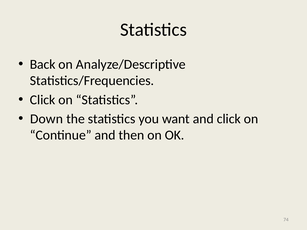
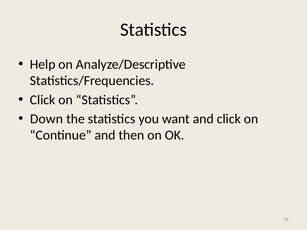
Back: Back -> Help (43, 64)
